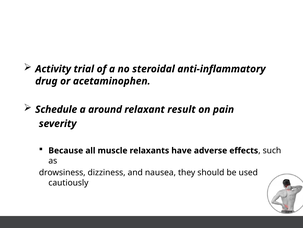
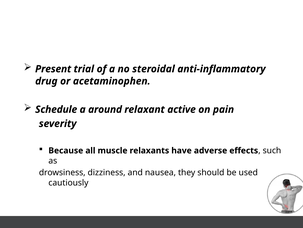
Activity: Activity -> Present (53, 69)
result: result -> active (182, 109)
